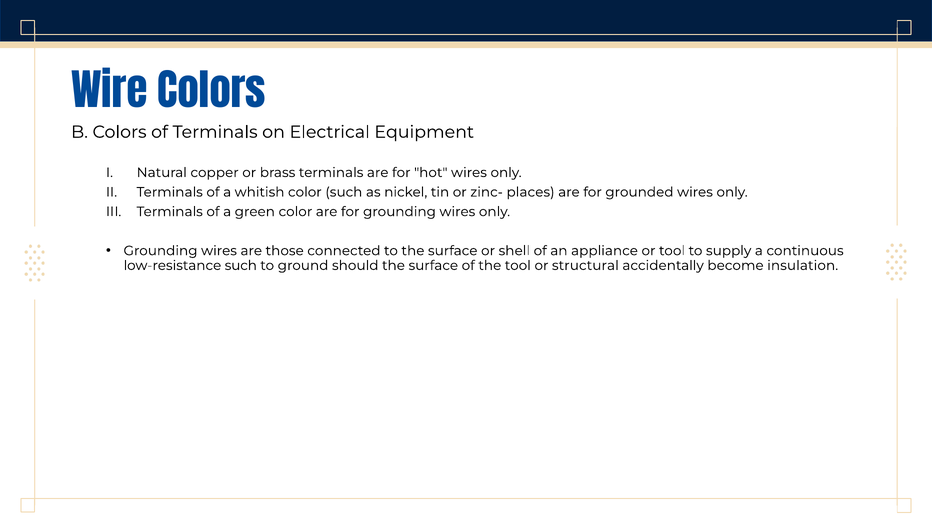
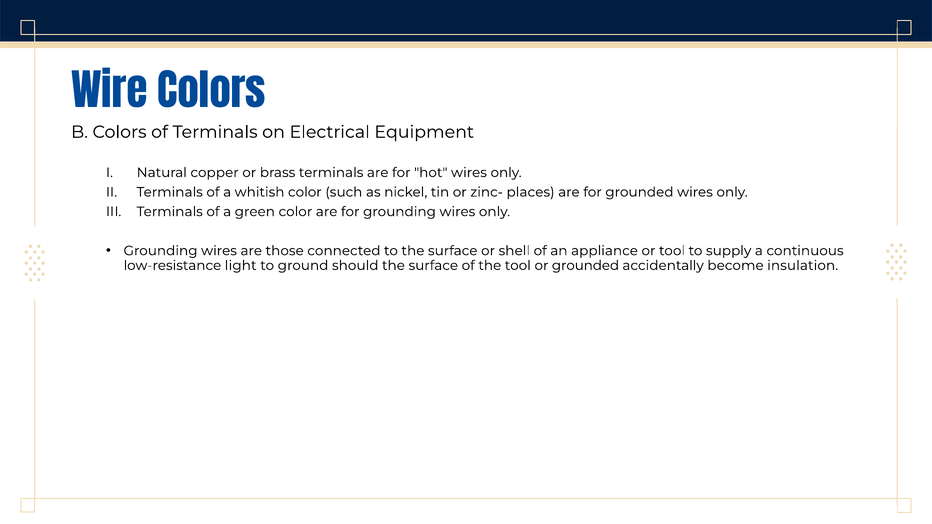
low-resistance such: such -> light (241, 266)
or structural: structural -> grounded (585, 266)
